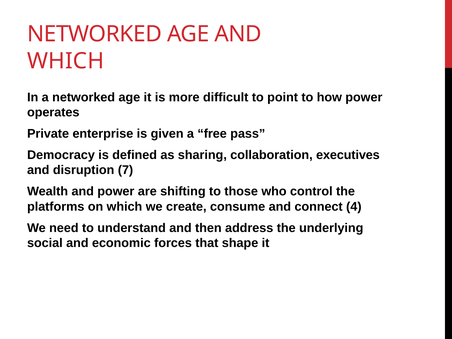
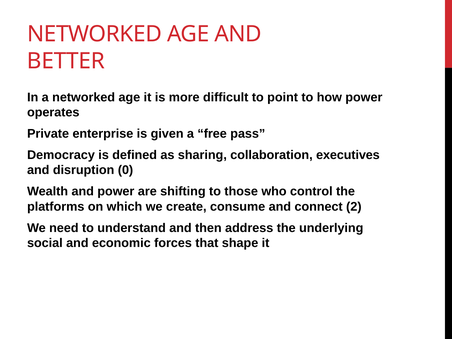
WHICH: WHICH -> BETTER (66, 61)
7: 7 -> 0 (126, 170)
4: 4 -> 2 (354, 207)
